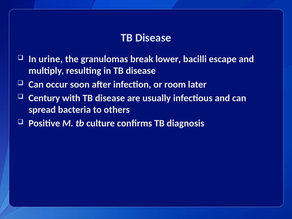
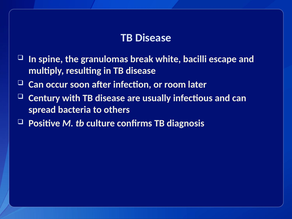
urine: urine -> spine (51, 59)
lower: lower -> white (168, 59)
